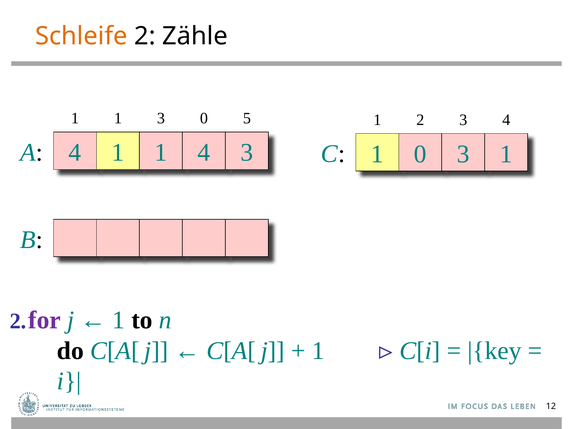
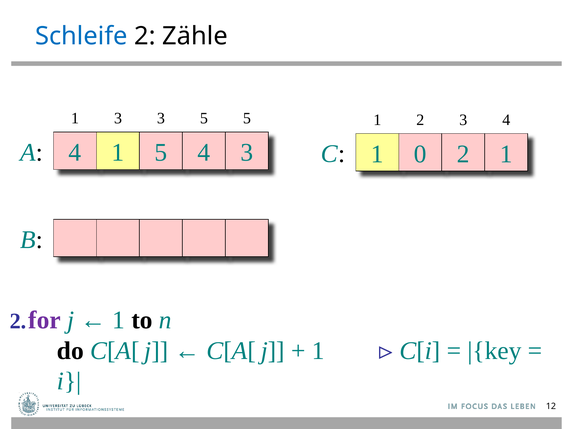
Schleife colour: orange -> blue (81, 36)
1: 1 -> 3 (118, 119)
3 0: 0 -> 5 (204, 119)
4 1 1: 1 -> 5 (161, 153)
0 3: 3 -> 2 (463, 154)
